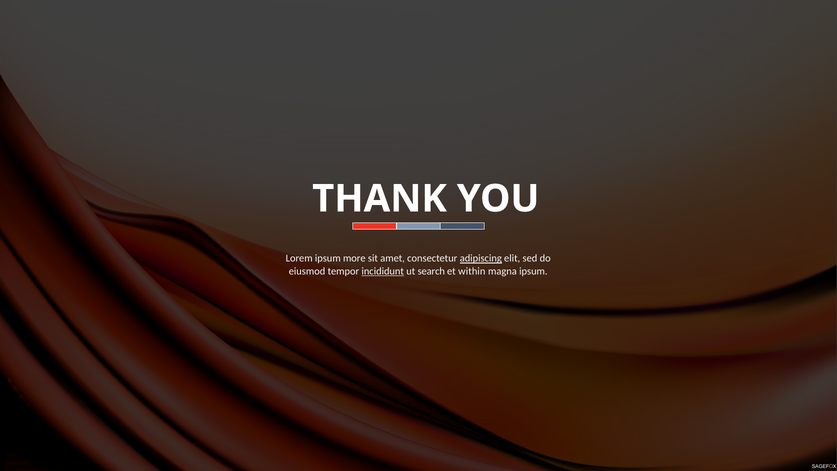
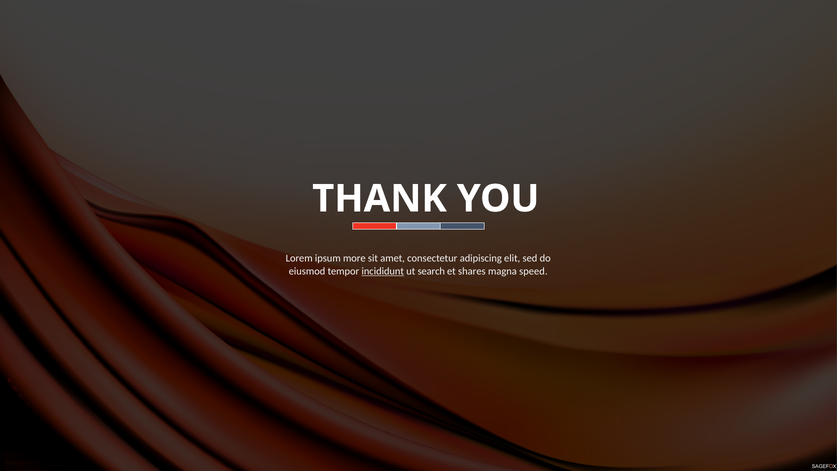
adipiscing underline: present -> none (481, 258)
within: within -> shares (472, 271)
magna ipsum: ipsum -> speed (533, 271)
